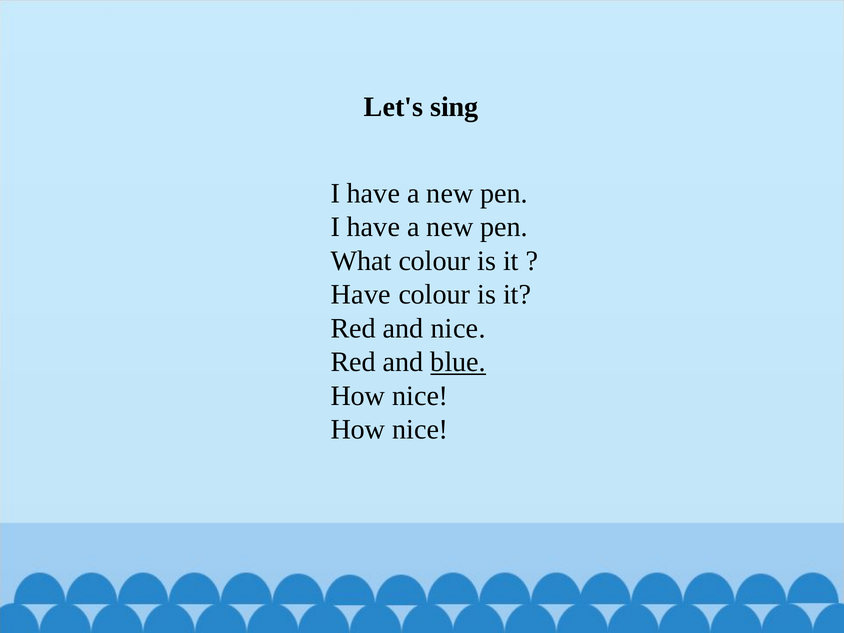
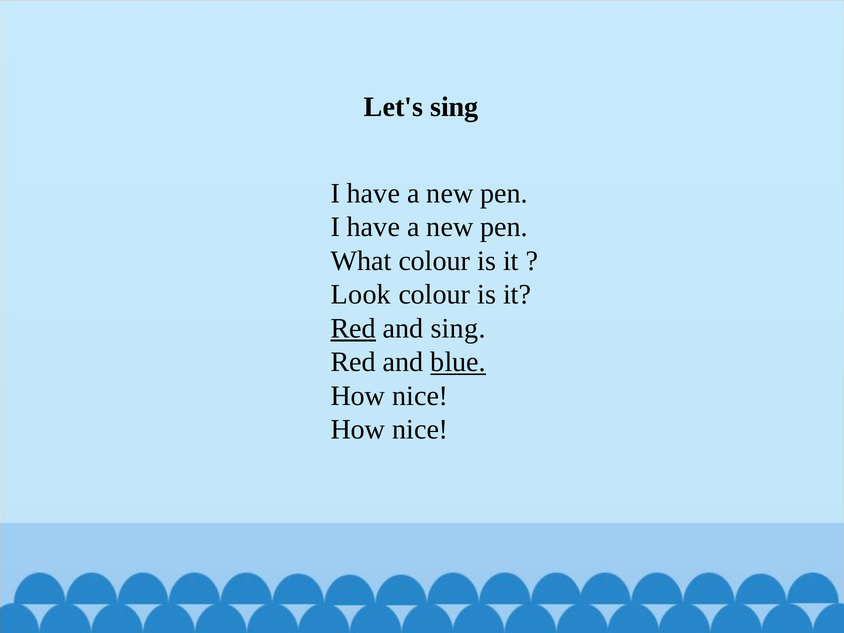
Have: Have -> Look (361, 295)
Red underline: none -> present (353, 328)
and nice: nice -> sing (458, 328)
